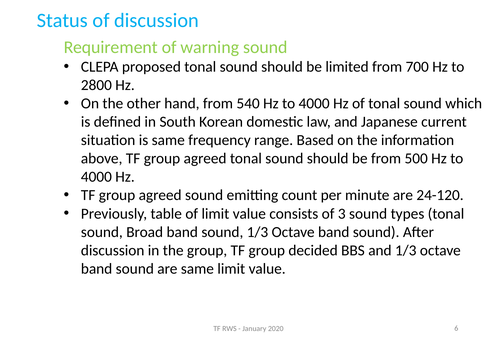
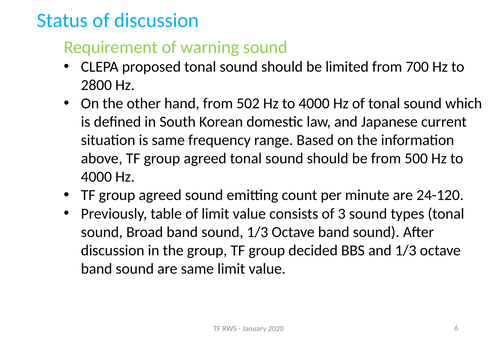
540: 540 -> 502 (248, 104)
